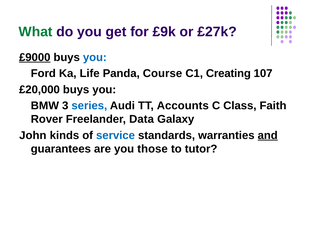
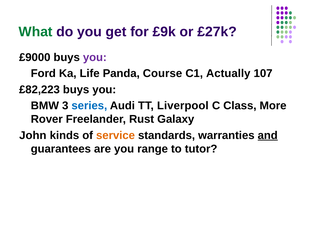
£9000 underline: present -> none (35, 57)
you colour: blue -> purple (95, 57)
Creating: Creating -> Actually (228, 73)
£20,000: £20,000 -> £82,223 (39, 90)
Accounts: Accounts -> Liverpool (183, 106)
Faith: Faith -> More (273, 106)
Data: Data -> Rust (142, 119)
service colour: blue -> orange (116, 135)
those: those -> range (153, 149)
